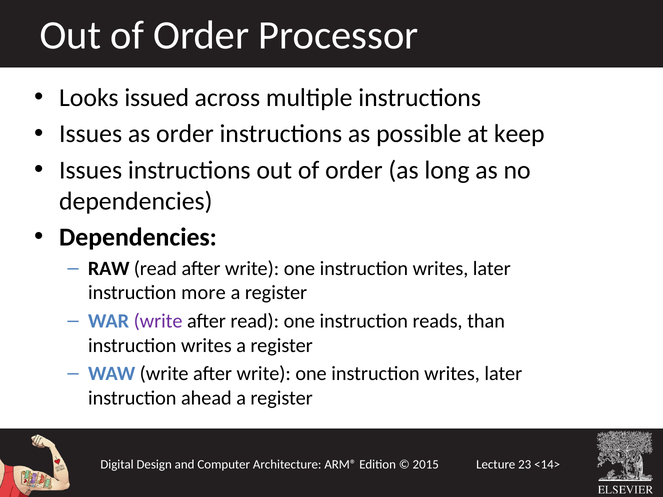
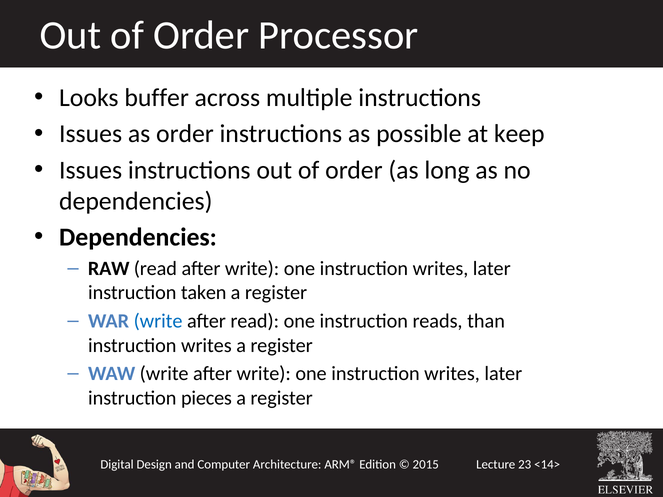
issued: issued -> buffer (157, 98)
more: more -> taken (204, 293)
write colour: purple -> blue (158, 321)
ahead: ahead -> pieces (206, 398)
